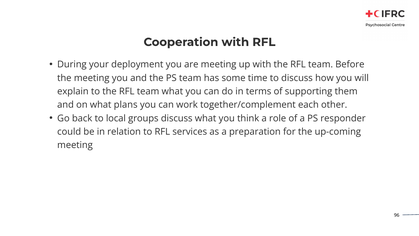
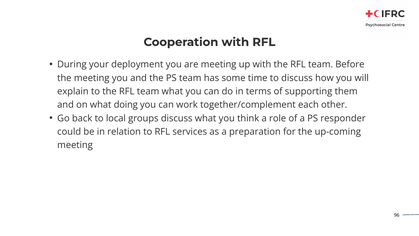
plans: plans -> doing (126, 105)
